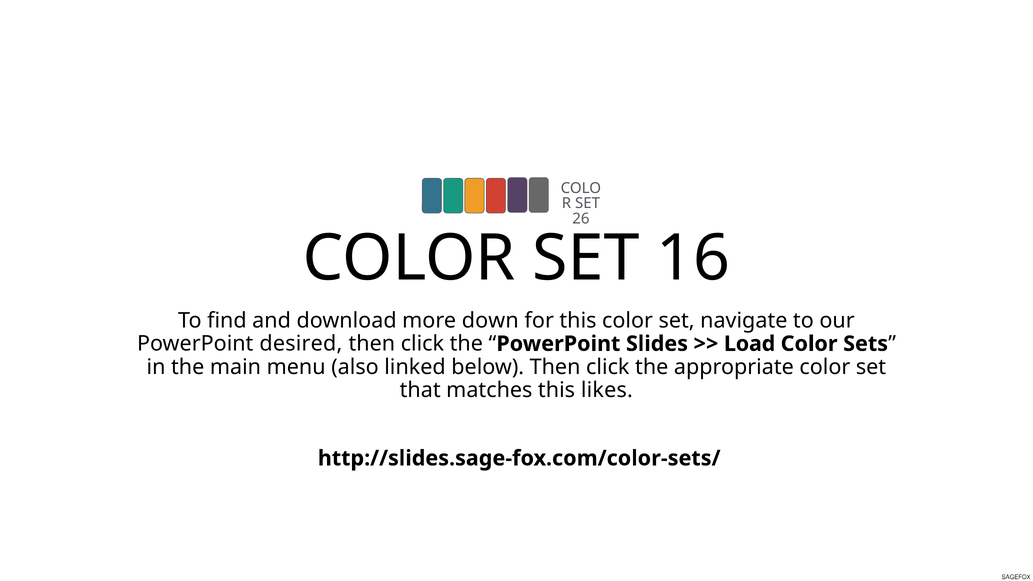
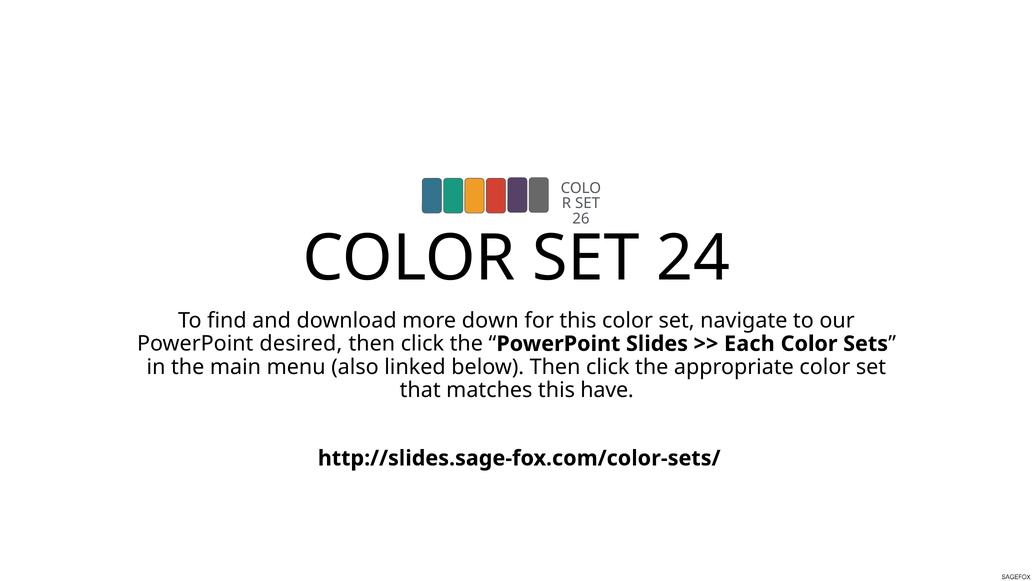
16: 16 -> 24 (693, 258)
Load: Load -> Each (749, 344)
likes: likes -> have (607, 390)
